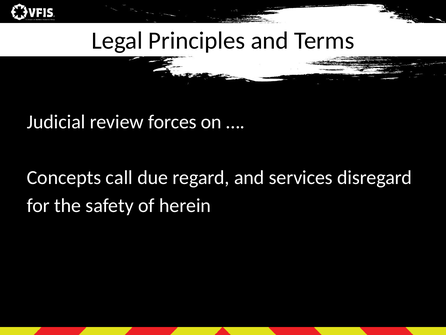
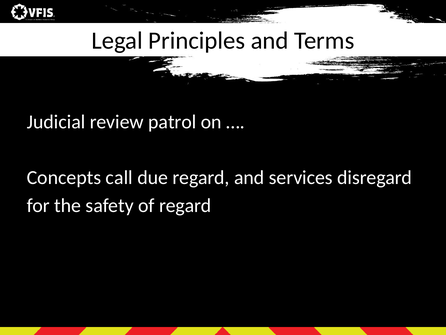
forces: forces -> patrol (172, 122)
of herein: herein -> regard (185, 205)
